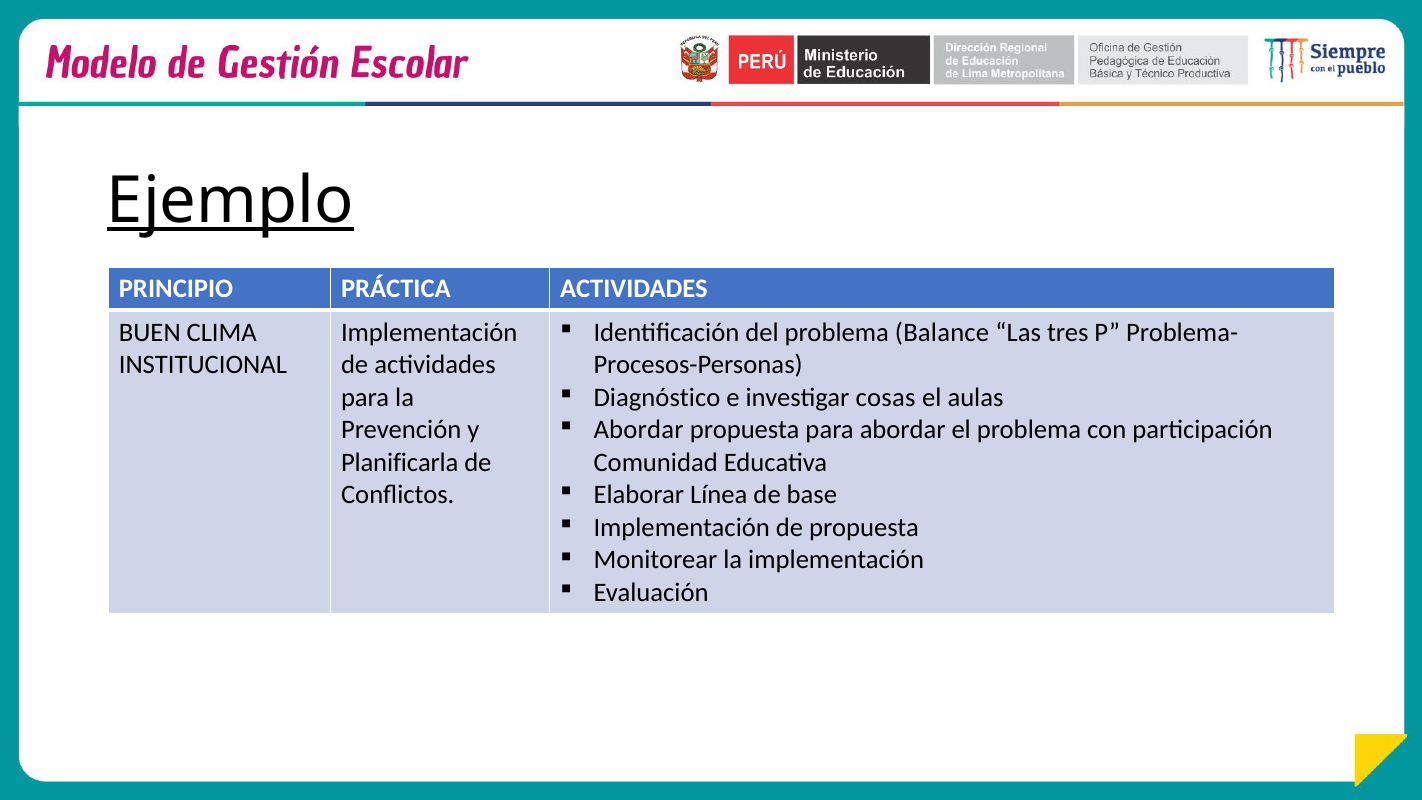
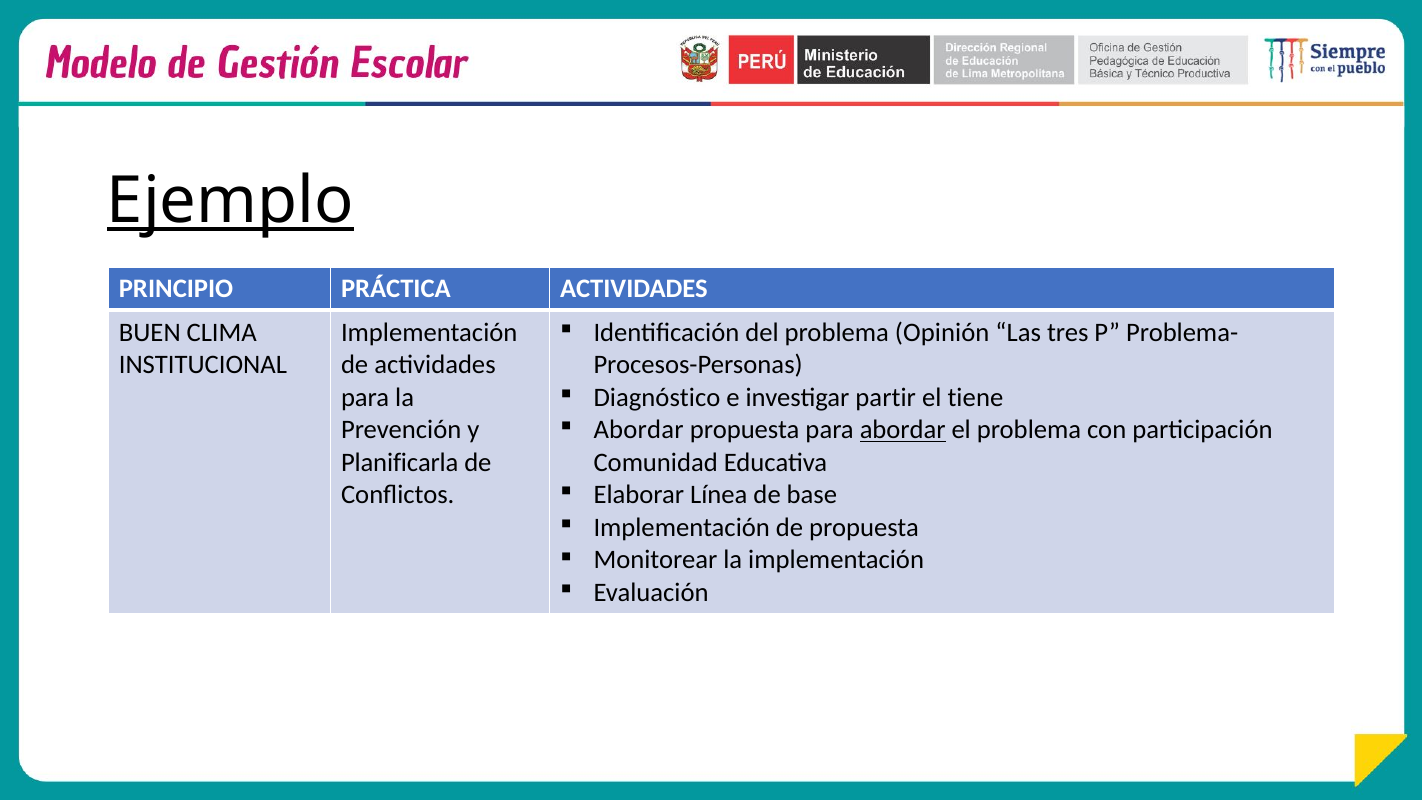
Balance: Balance -> Opinión (942, 332)
cosas: cosas -> partir (886, 397)
aulas: aulas -> tiene (975, 397)
abordar underline: none -> present (903, 430)
